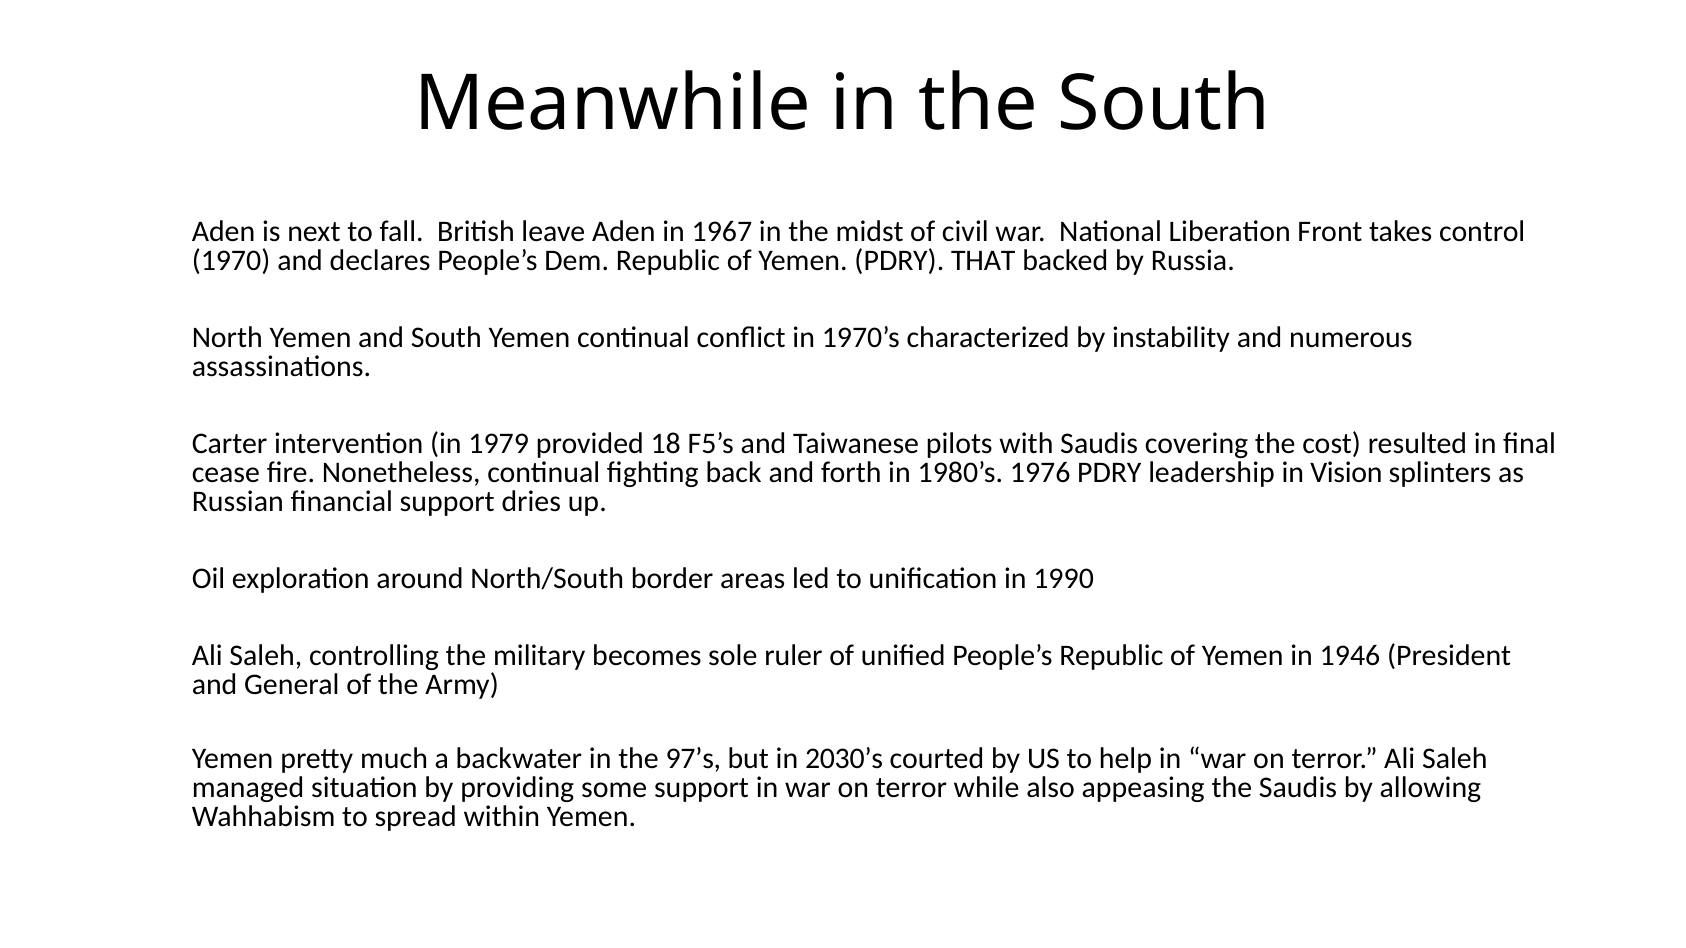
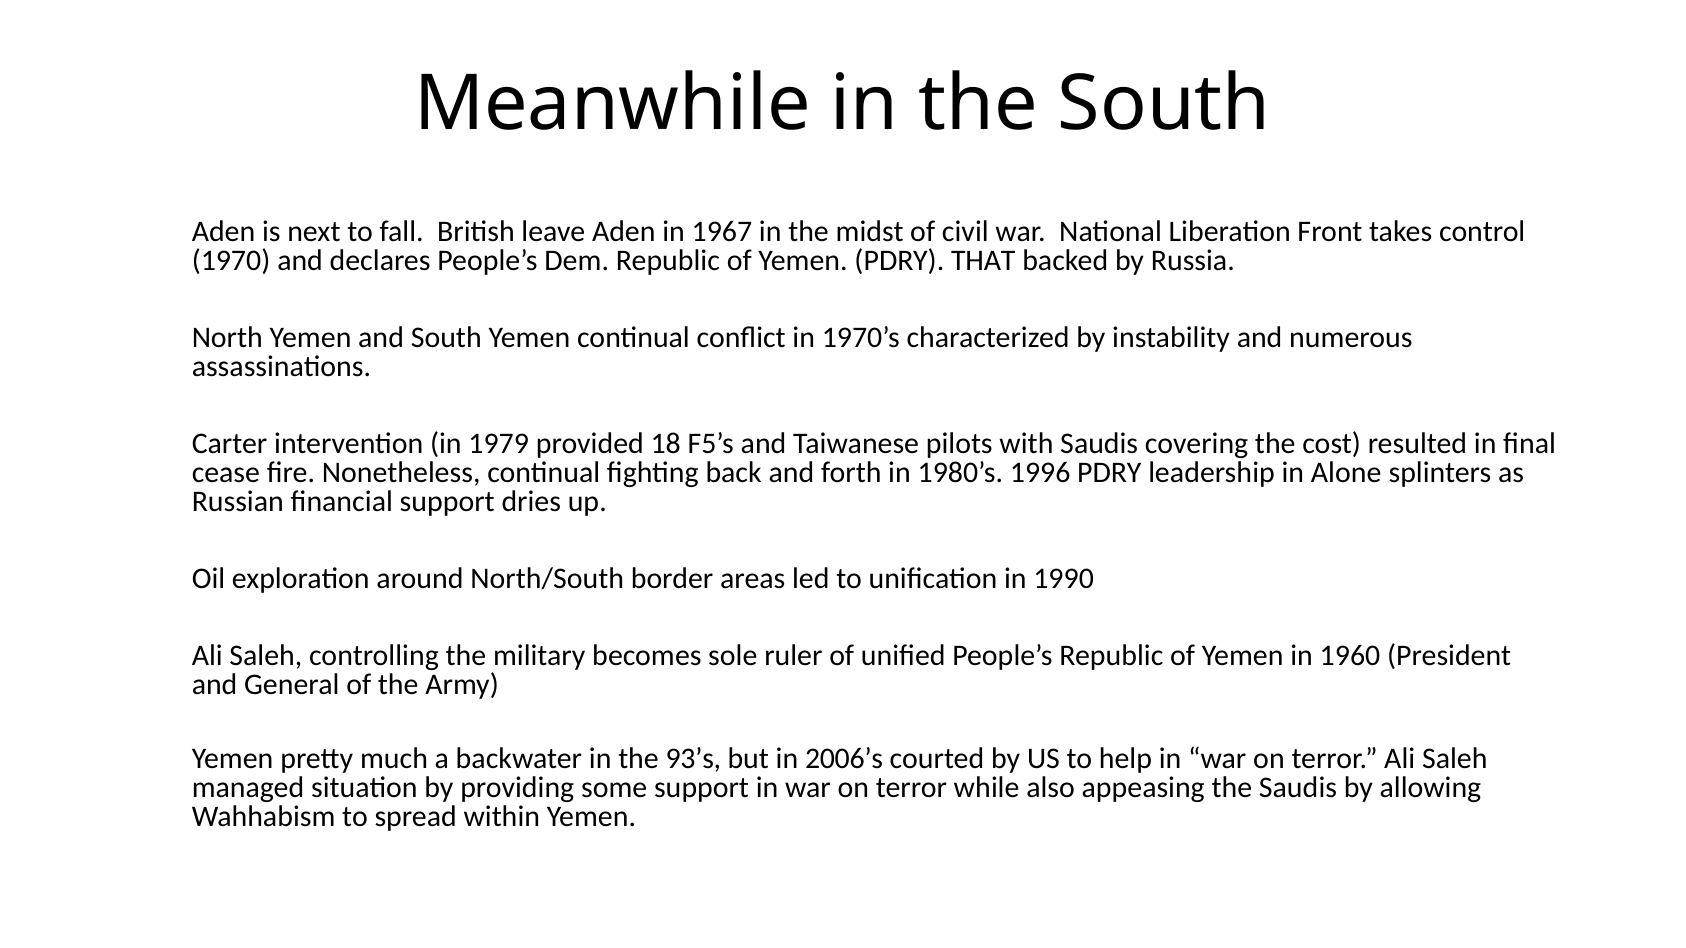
1976: 1976 -> 1996 (1040, 473)
Vision: Vision -> Alone (1346, 473)
1946: 1946 -> 1960 (1350, 656)
97’s: 97’s -> 93’s (693, 759)
2030’s: 2030’s -> 2006’s (844, 759)
